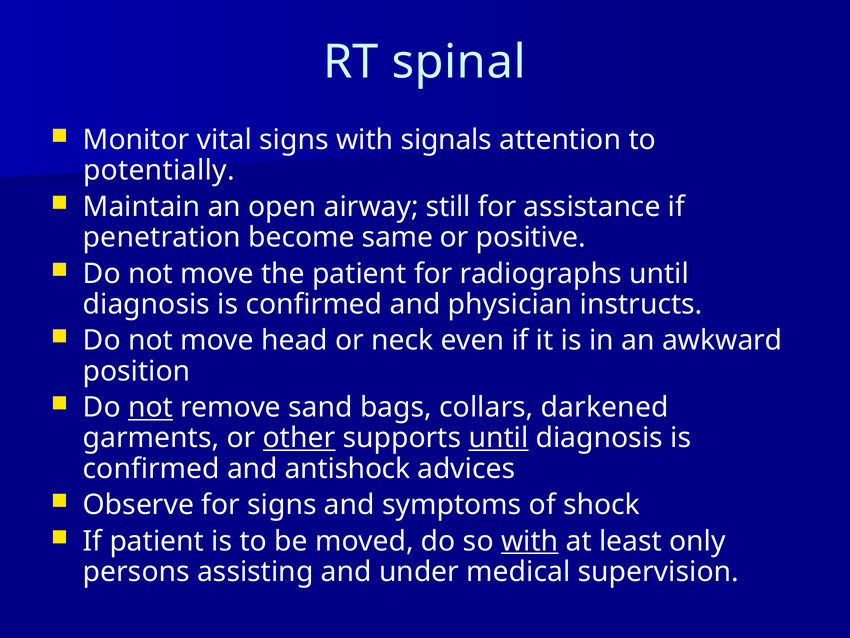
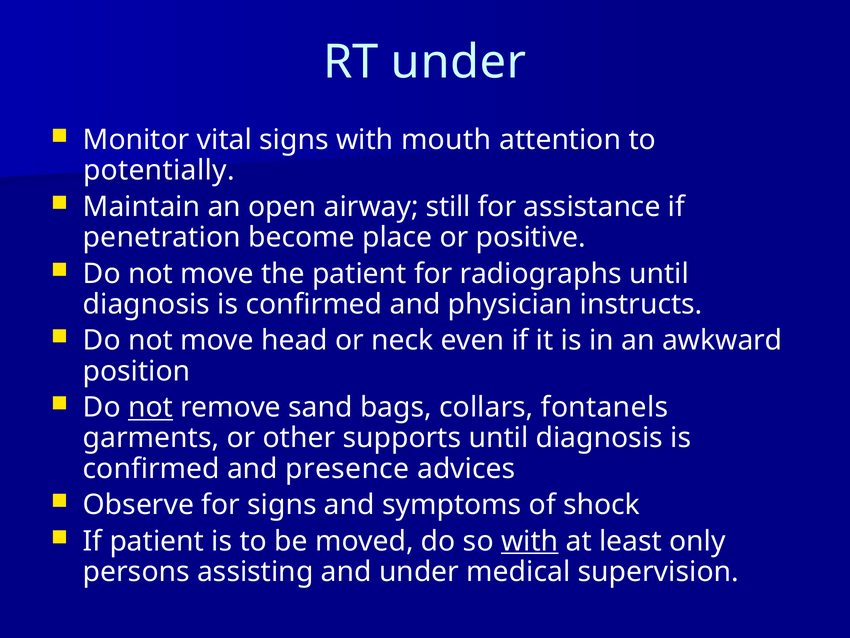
RT spinal: spinal -> under (459, 62)
signals: signals -> mouth (446, 140)
same: same -> place (397, 237)
darkened: darkened -> fontanels (605, 407)
other underline: present -> none (299, 438)
until underline: present -> none (498, 438)
antishock: antishock -> presence (347, 468)
